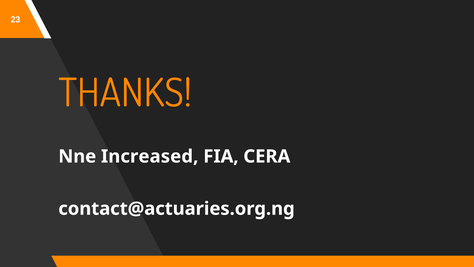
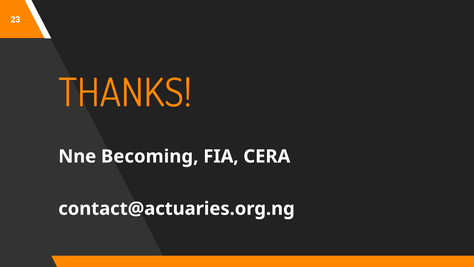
Increased: Increased -> Becoming (150, 156)
